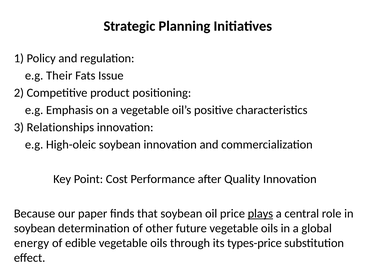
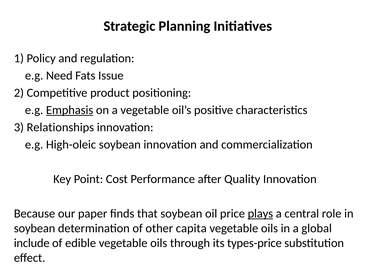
Their: Their -> Need (59, 76)
Emphasis underline: none -> present (70, 110)
future: future -> capita (191, 229)
energy: energy -> include (32, 243)
